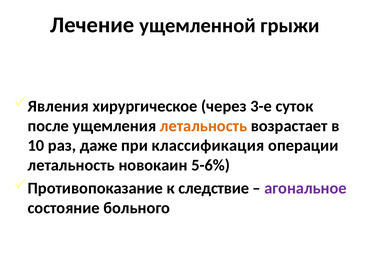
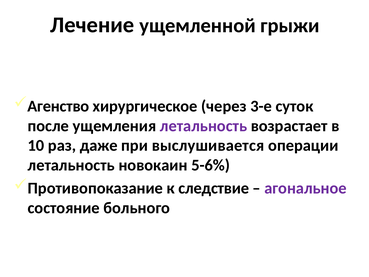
Явления: Явления -> Агенство (58, 106)
летальность colour: orange -> purple (204, 126)
классификация: классификация -> выслушивается (208, 145)
